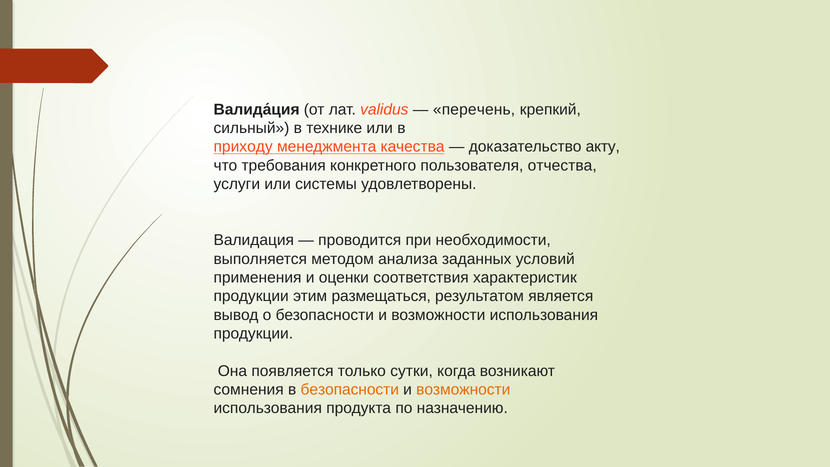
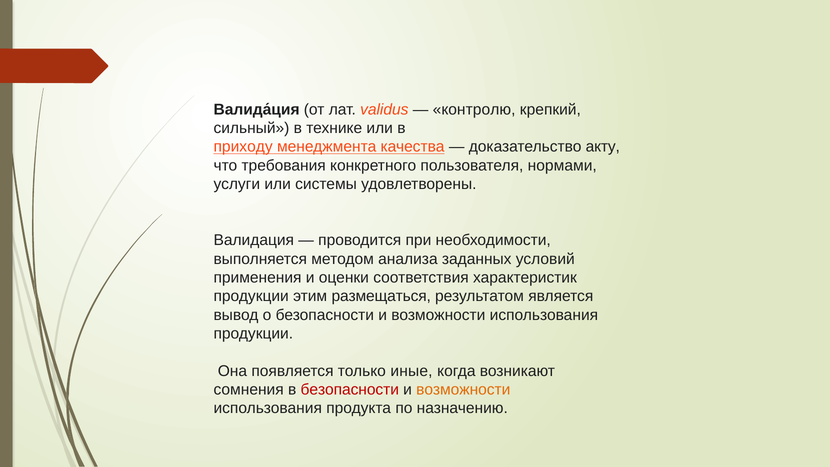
перечень: перечень -> контролю (474, 109)
отчества: отчества -> нормами (562, 165)
сутки: сутки -> иные (411, 371)
безопасности colour: orange -> red (350, 390)
